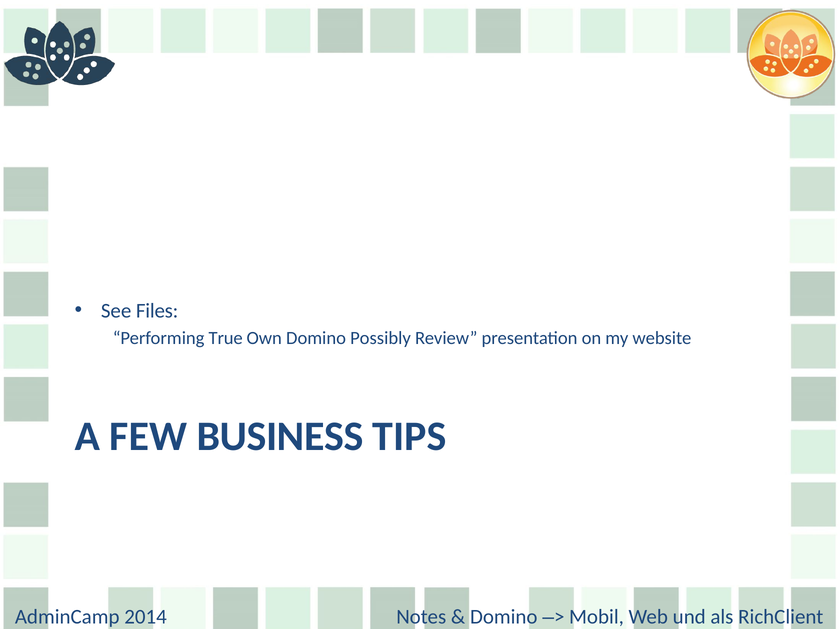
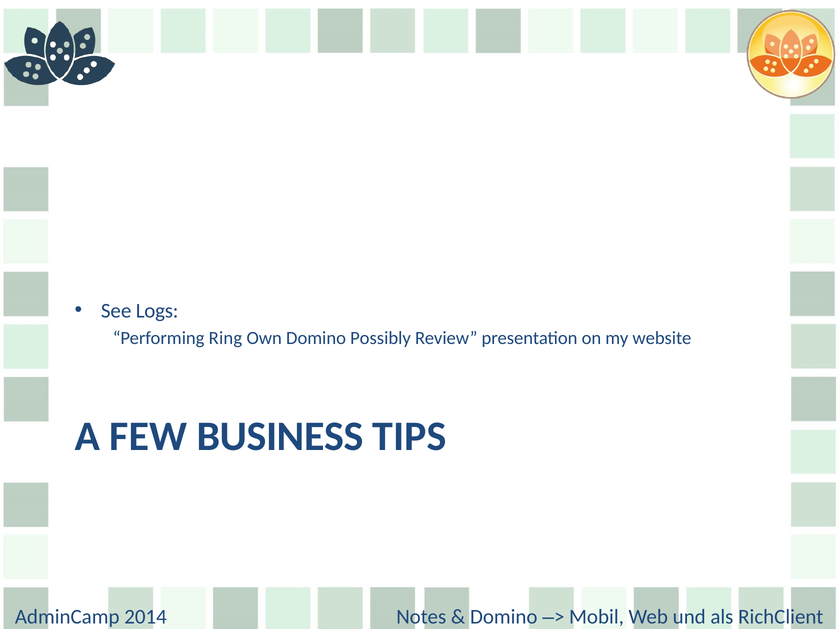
Files: Files -> Logs (157, 311)
True: True -> Ring (225, 338)
